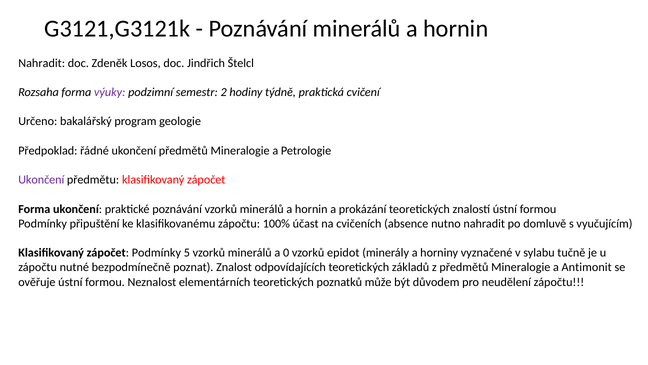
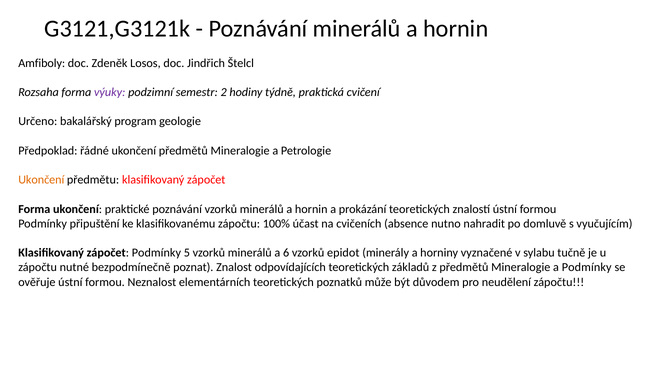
Nahradit: Nahradit -> Amfiboly (42, 63)
Ukončení colour: purple -> orange (41, 180)
0: 0 -> 6 (286, 252)
a Antimonit: Antimonit -> Podmínky (587, 267)
